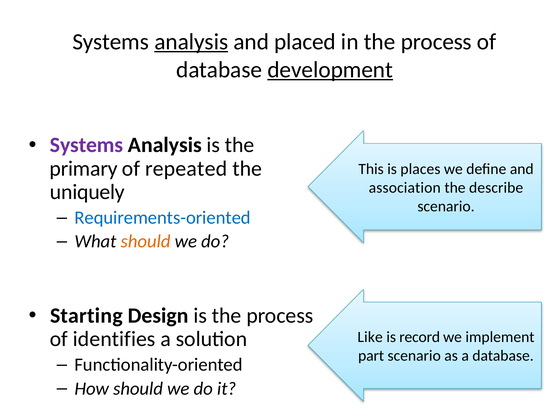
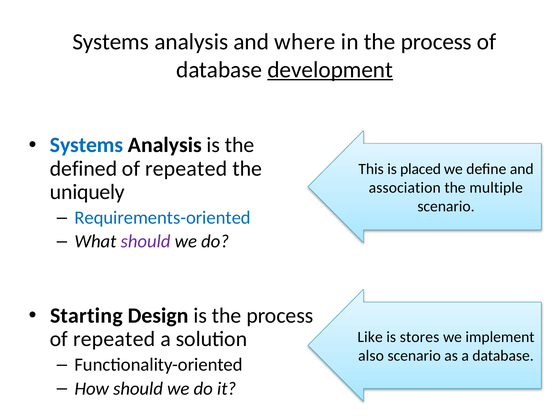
analysis underline: present -> none (191, 42)
placed: placed -> where (305, 42)
Systems colour: purple -> blue (87, 145)
primary: primary -> defined (84, 169)
places: places -> placed (421, 169)
describe: describe -> multiple (496, 188)
should colour: orange -> purple (146, 241)
identifies: identifies -> repeated (114, 339)
record: record -> stores (420, 337)
part: part -> also (371, 356)
